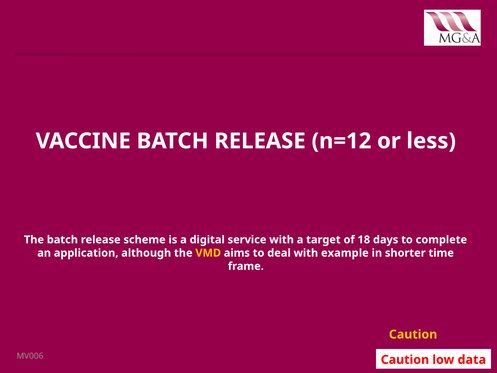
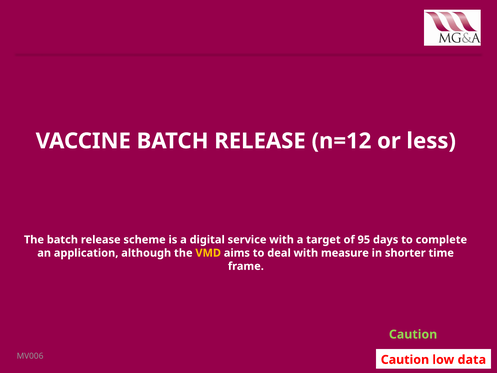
18: 18 -> 95 (364, 240)
example: example -> measure (345, 253)
Caution colour: yellow -> light green (413, 334)
